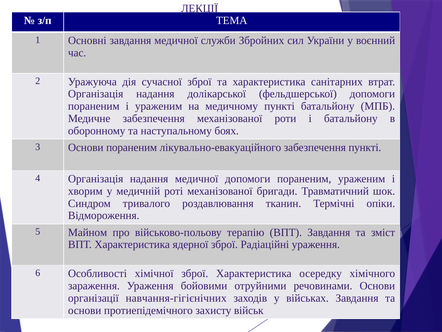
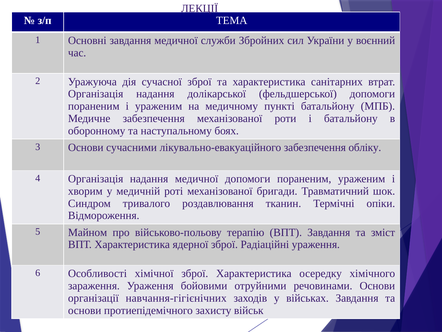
Основи пораненим: пораненим -> сучасними (132, 147)
забезпечення пункті: пункті -> обліку (365, 147)
